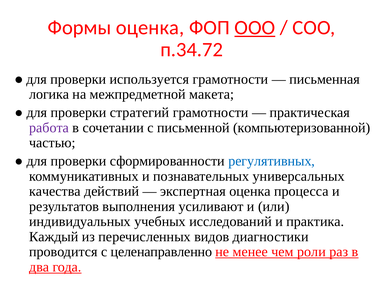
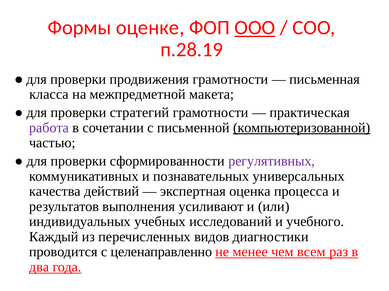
Формы оценка: оценка -> оценке (150, 28)
п.34.72: п.34.72 -> п.28.19 (192, 50)
используется: используется -> продвижения (149, 79)
логика: логика -> класса (49, 95)
компьютеризованной underline: none -> present (302, 128)
регулятивных colour: blue -> purple (272, 161)
практика: практика -> учебного (315, 222)
роли: роли -> всем (311, 252)
